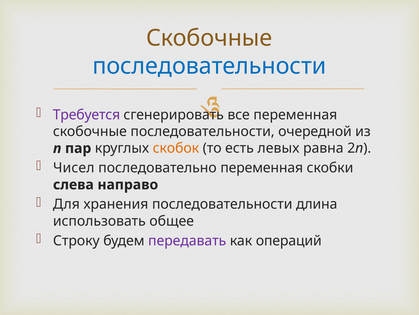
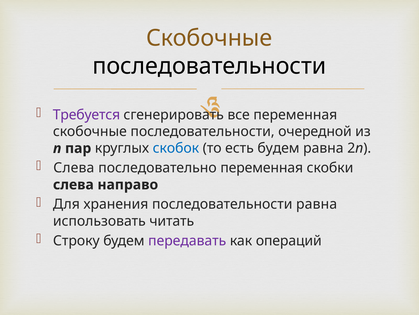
последовательности colour: blue -> black (209, 66)
скобок colour: orange -> blue (176, 148)
есть левых: левых -> будем (279, 148)
Чисел: Чисел -> Слева (74, 168)
последовательности длина: длина -> равна (317, 204)
общее: общее -> читать (172, 221)
